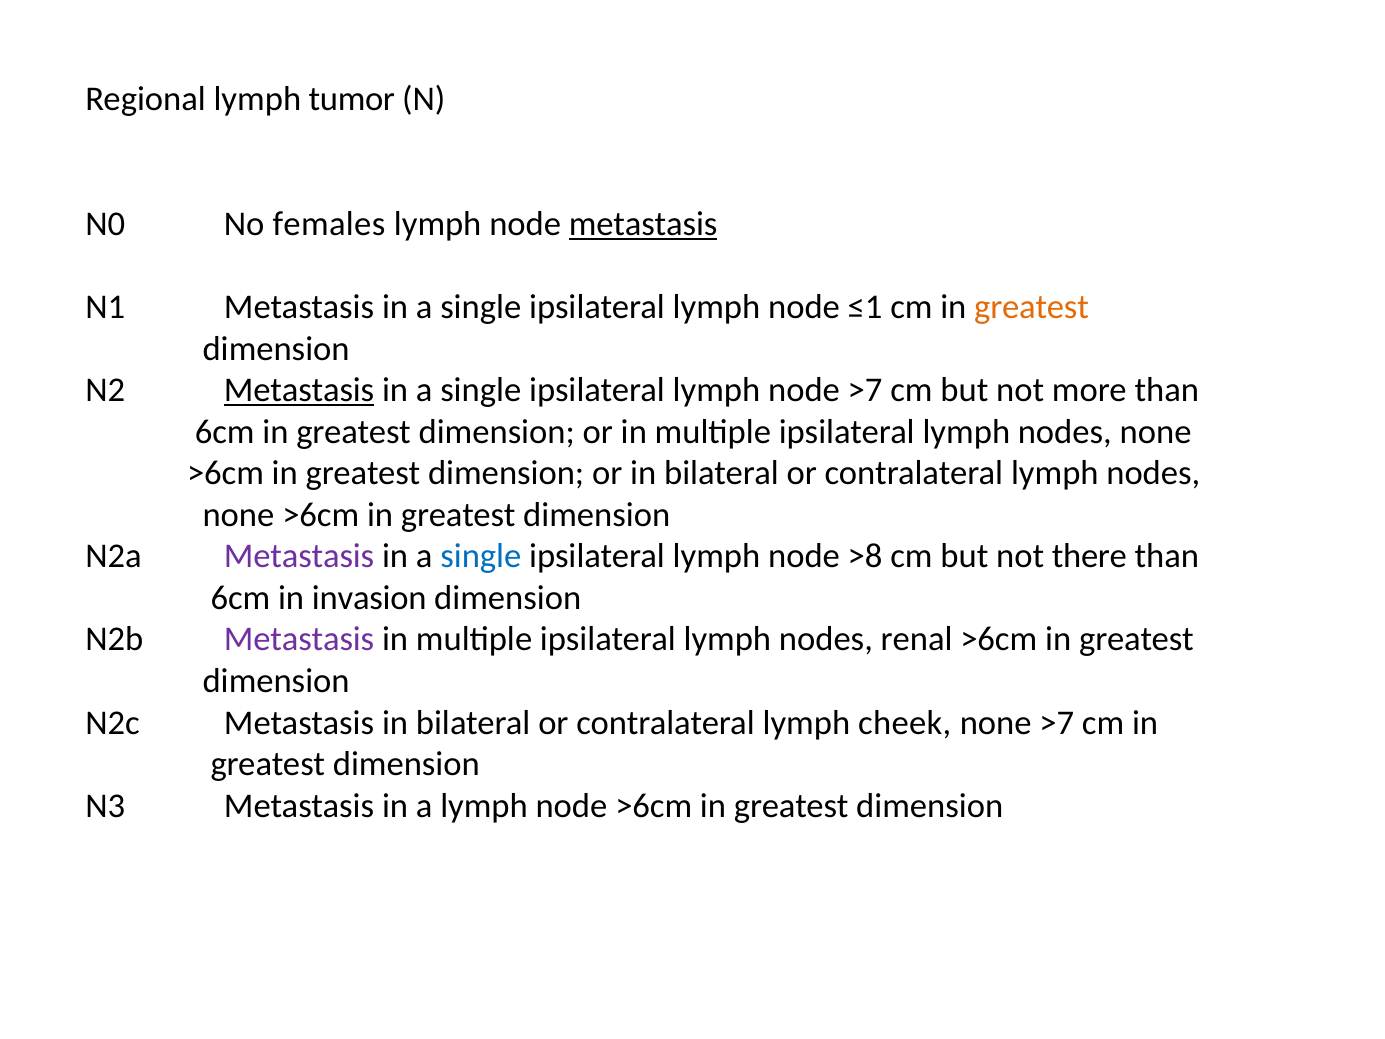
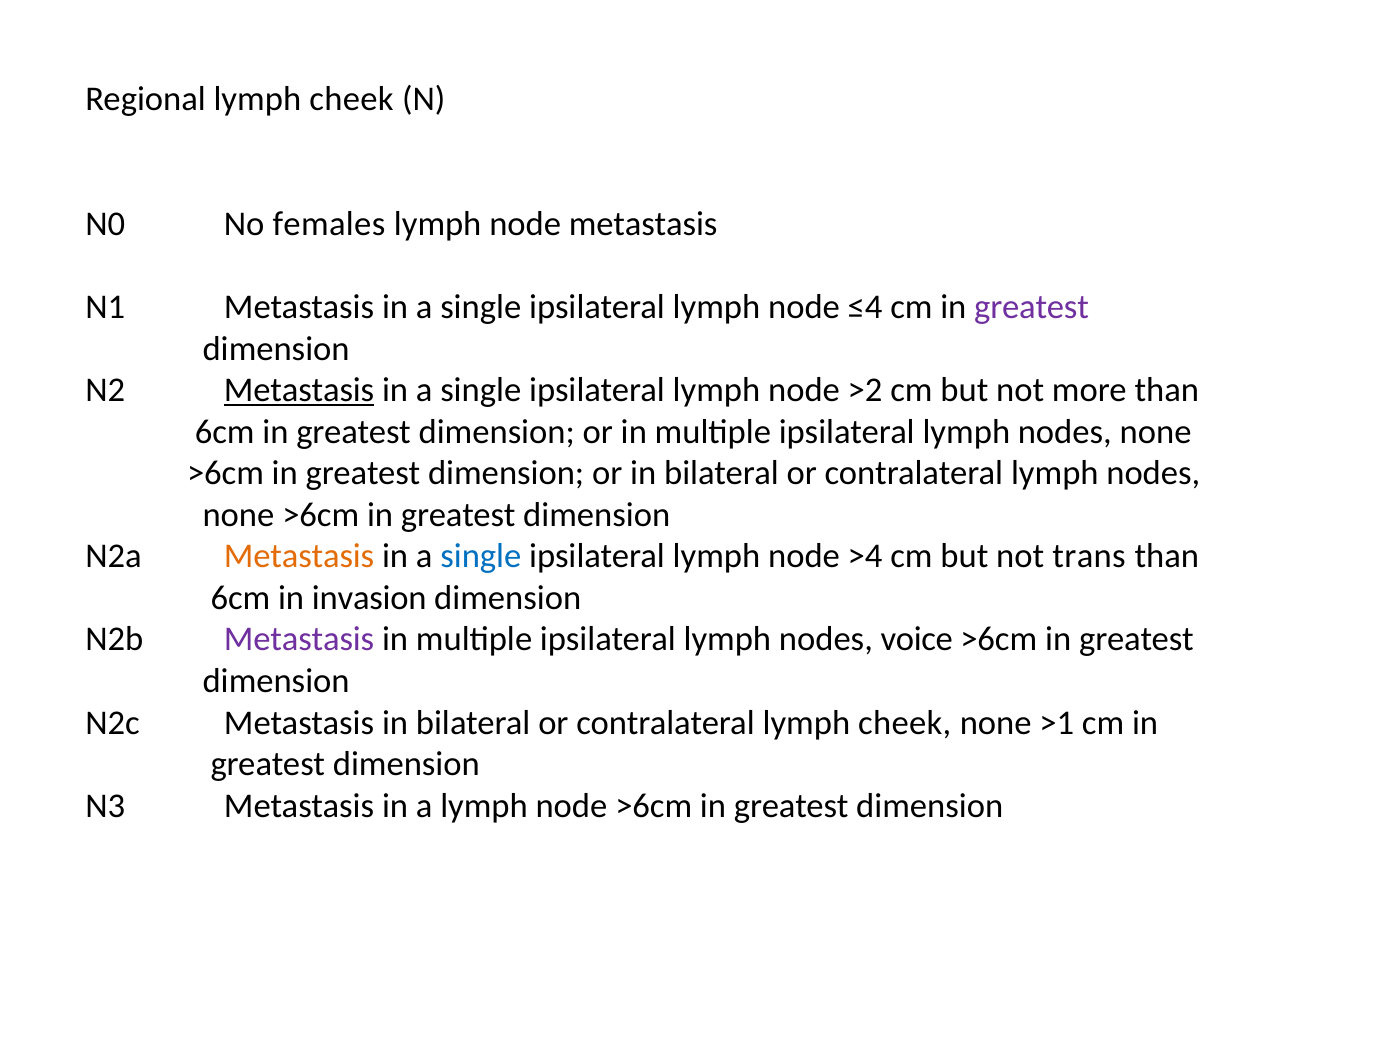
Regional lymph tumor: tumor -> cheek (352, 99)
metastasis underline: present -> none (643, 224)
≤1: ≤1 -> ≤4 (865, 307)
greatest colour: orange -> purple (1032, 307)
node >7: >7 -> >2 (865, 390)
Metastasis colour: purple -> orange (299, 556)
>8: >8 -> >4 (865, 556)
there: there -> trans (1089, 556)
renal: renal -> voice (917, 639)
none >7: >7 -> >1 (1057, 722)
